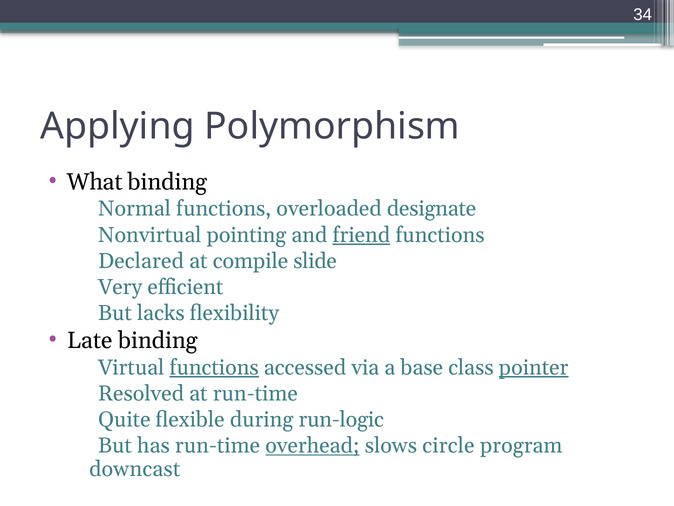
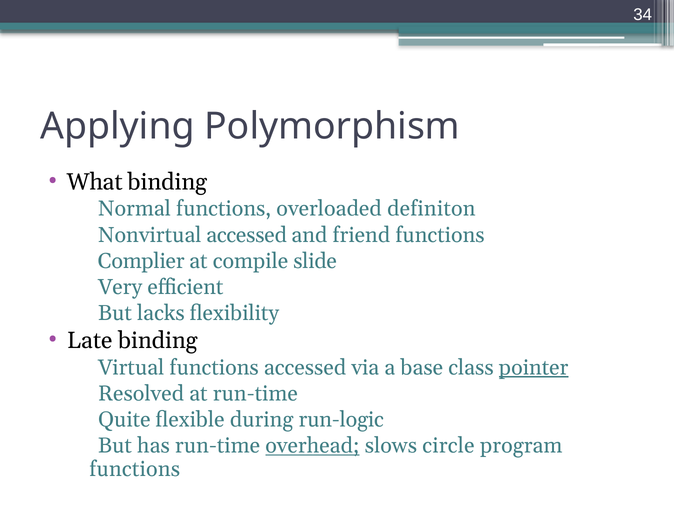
designate: designate -> definiton (431, 209)
Nonvirtual pointing: pointing -> accessed (247, 235)
friend underline: present -> none (361, 235)
Declared: Declared -> Complier (141, 261)
functions underline: present -> none (214, 367)
downcast: downcast -> functions (135, 468)
